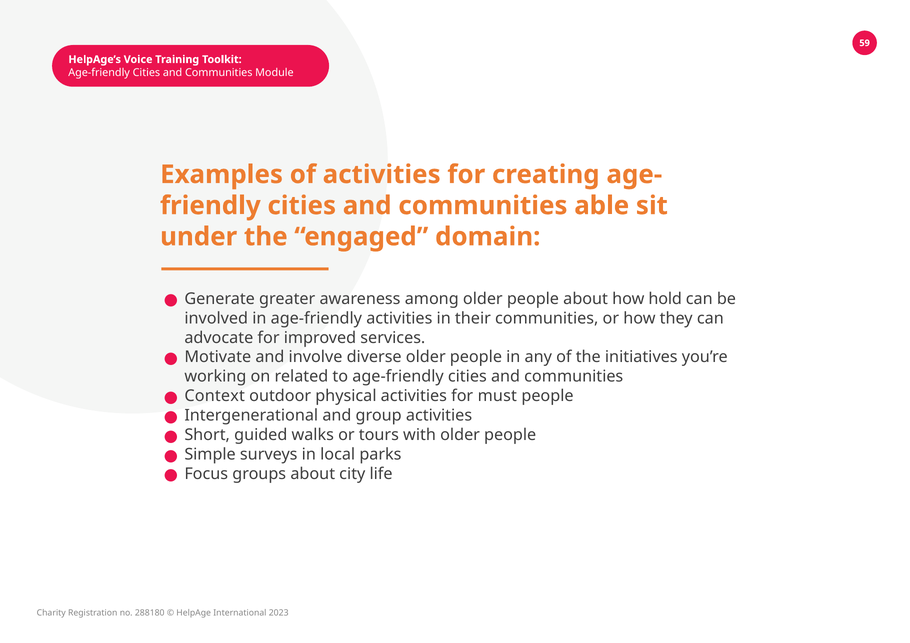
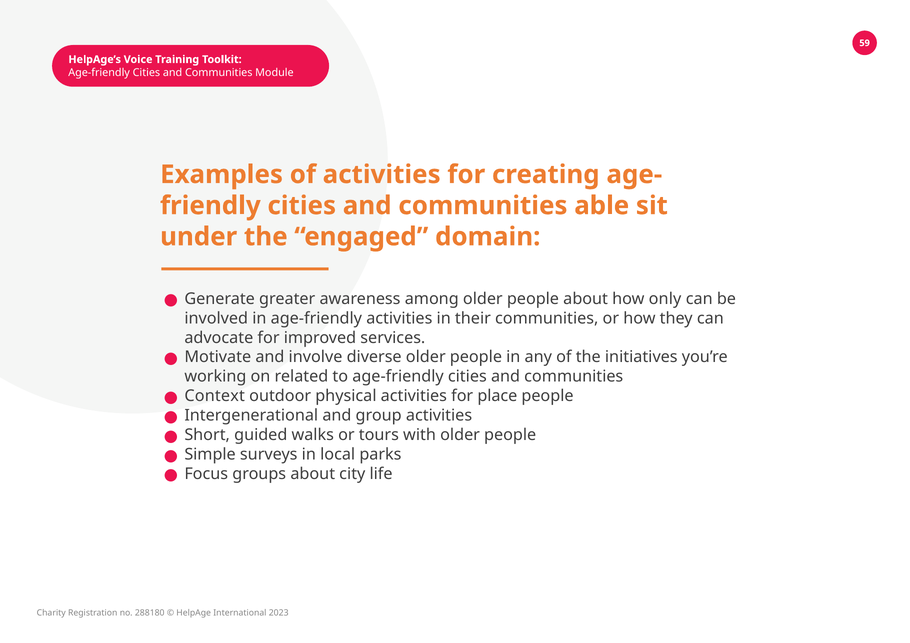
hold: hold -> only (665, 299)
must: must -> place (497, 396)
